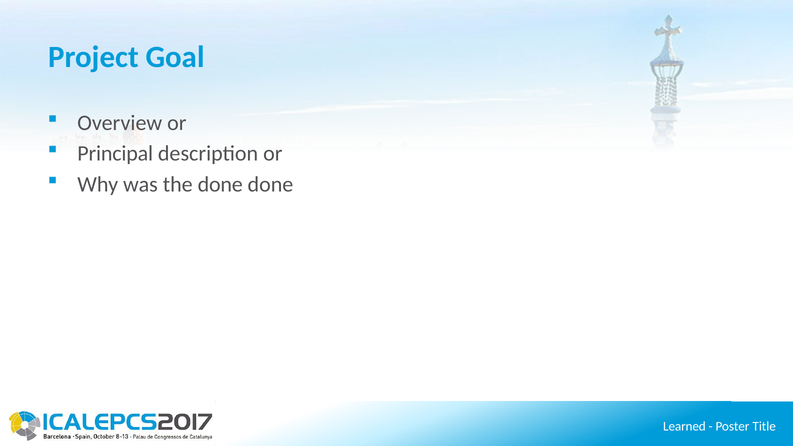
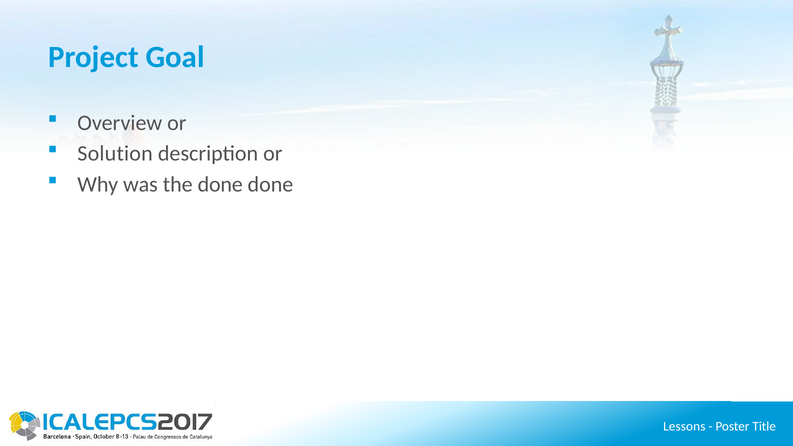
Principal: Principal -> Solution (115, 154)
Learned: Learned -> Lessons (684, 426)
